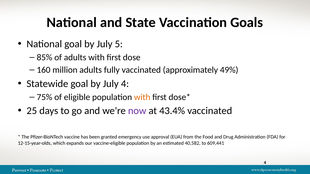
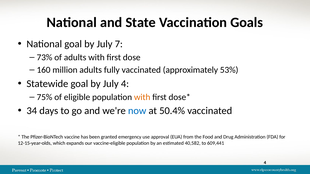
5: 5 -> 7 (119, 44)
85%: 85% -> 73% (45, 57)
49%: 49% -> 53% (229, 70)
25: 25 -> 34 (32, 111)
now colour: purple -> blue (137, 111)
43.4%: 43.4% -> 50.4% (172, 111)
